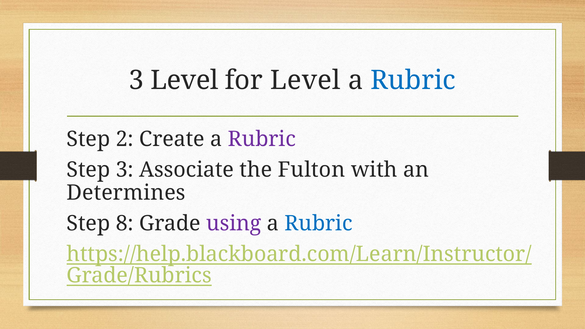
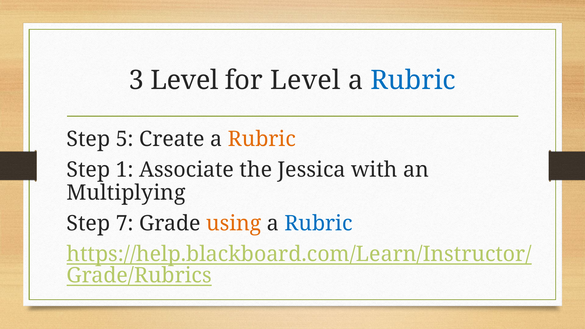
2: 2 -> 5 (125, 139)
Rubric colour: purple -> orange (262, 139)
Step 3: 3 -> 1 (125, 170)
Fulton: Fulton -> Jessica (312, 170)
Determines: Determines -> Multiplying (126, 193)
8: 8 -> 7 (125, 224)
using colour: purple -> orange (234, 224)
